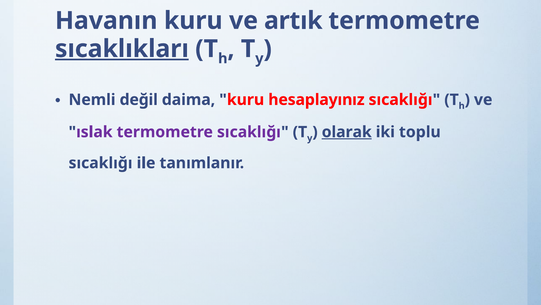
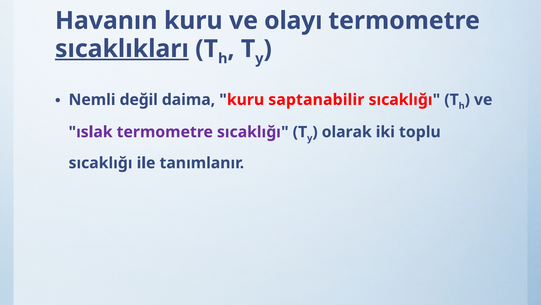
artık: artık -> olayı (293, 21)
hesaplayınız: hesaplayınız -> saptanabilir (316, 100)
olarak underline: present -> none (347, 132)
